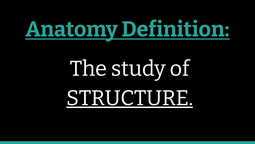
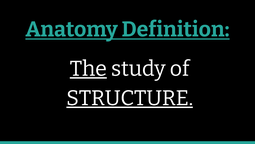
The underline: none -> present (88, 68)
